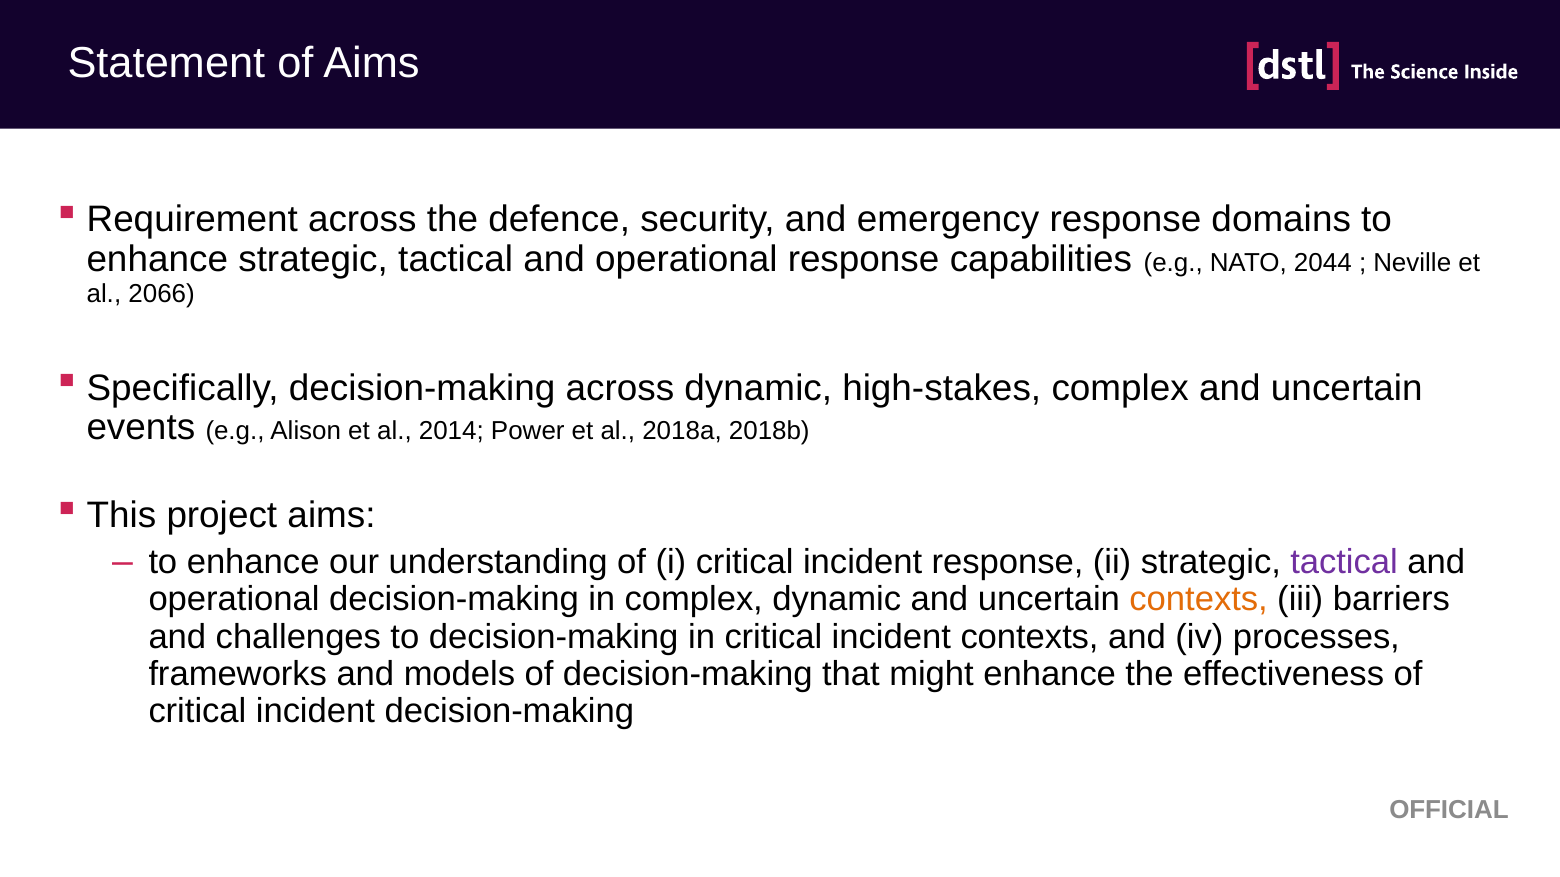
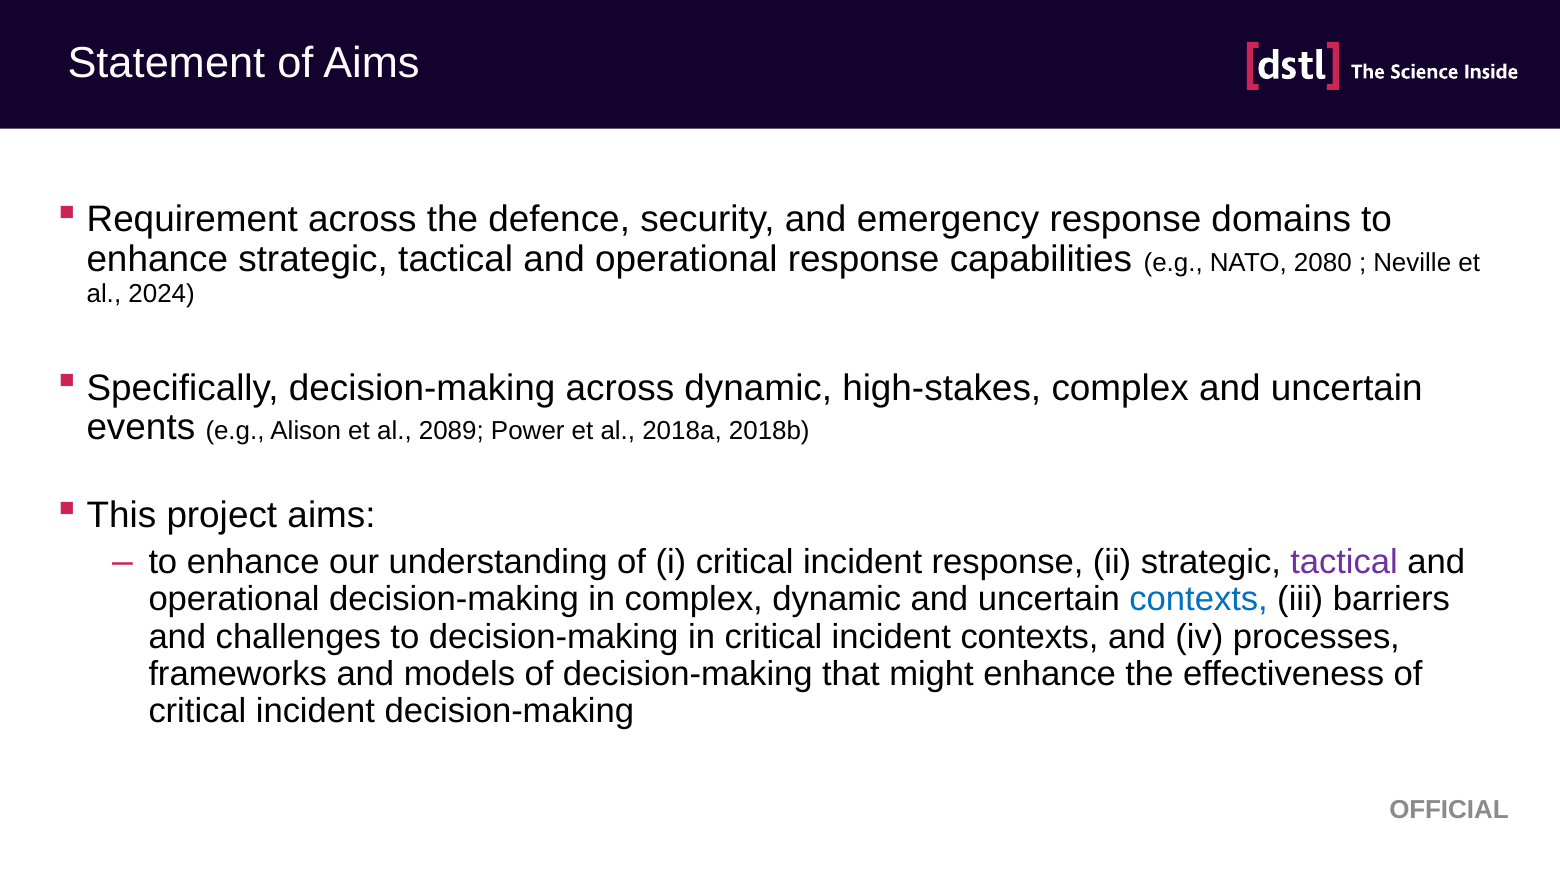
2044: 2044 -> 2080 (1323, 263)
2066: 2066 -> 2024 (162, 294)
2014: 2014 -> 2089 (451, 432)
contexts colour: orange -> blue (1199, 600)
